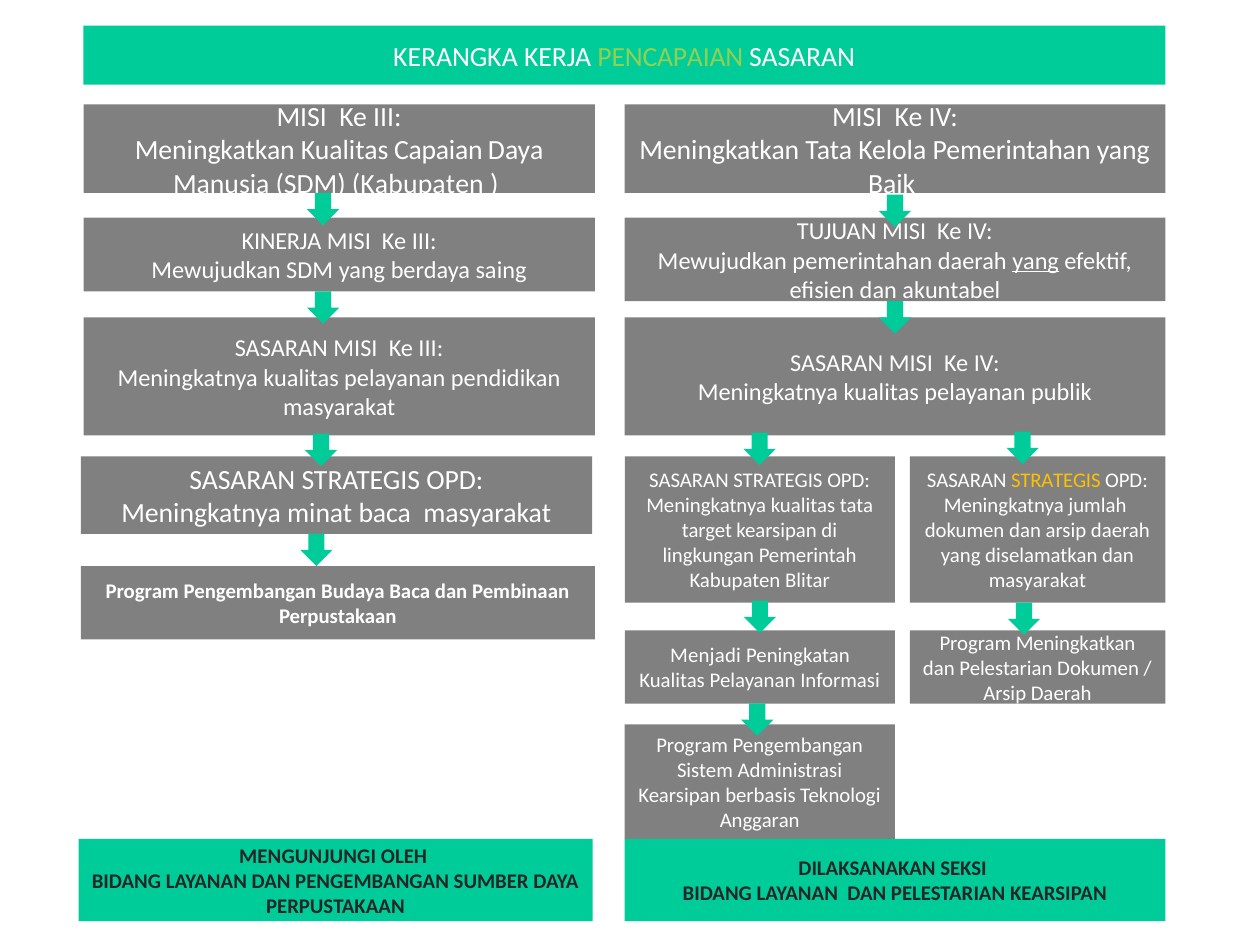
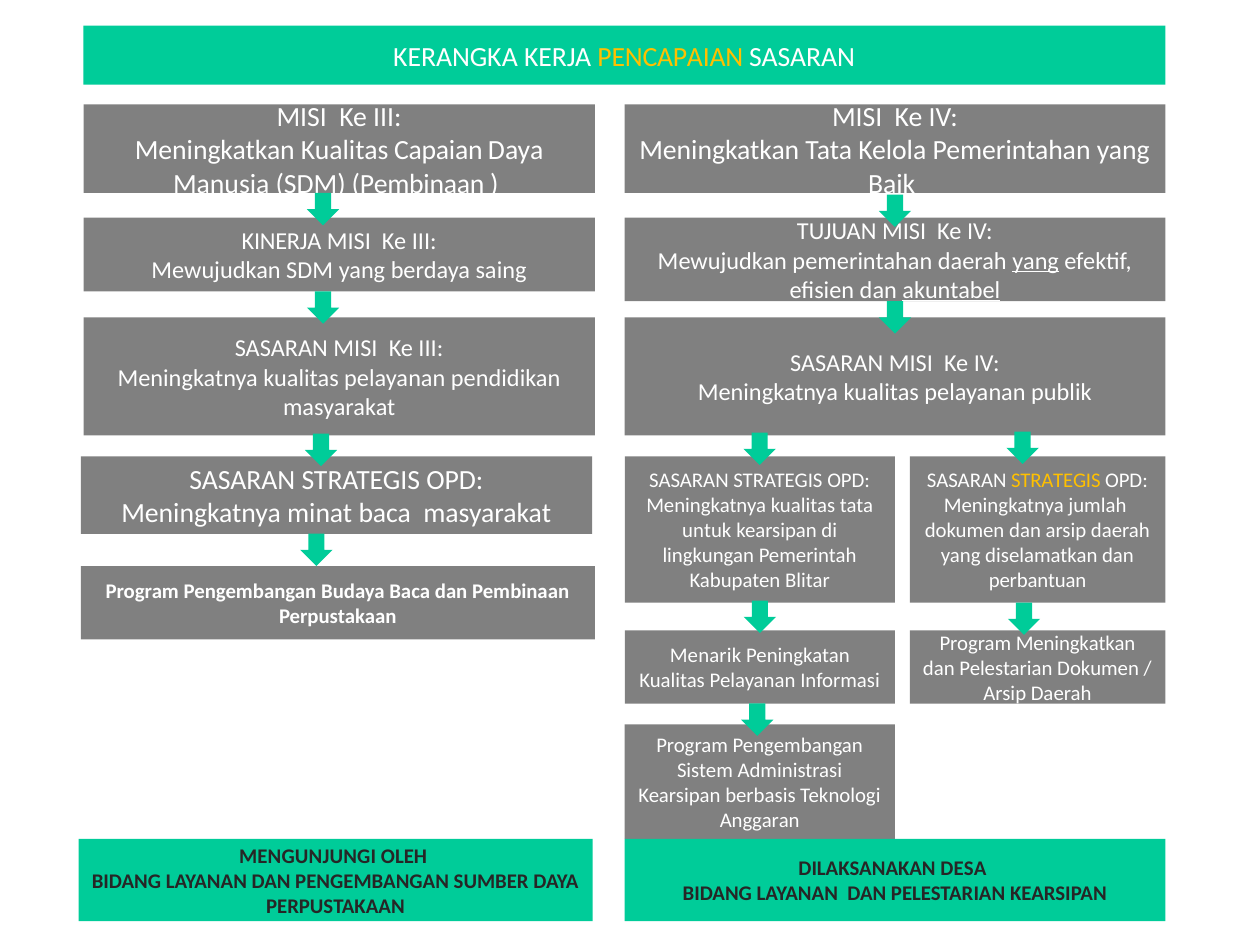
PENCAPAIAN colour: light green -> yellow (670, 57)
Kabupaten: Kabupaten -> Pembinaan (418, 184)
akuntabel underline: none -> present (951, 290)
target: target -> untuk (707, 531)
masyarakat: masyarakat -> perbantuan (1038, 581)
Menjadi: Menjadi -> Menarik (706, 656)
SEKSI: SEKSI -> DESA (963, 869)
